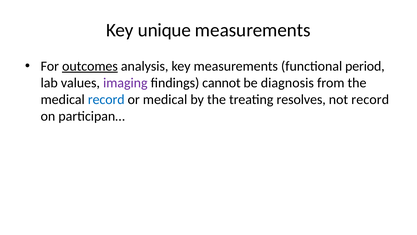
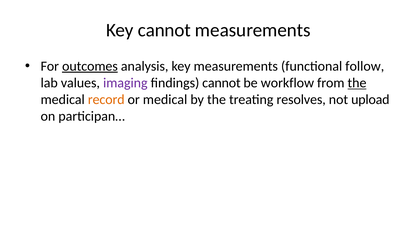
Key unique: unique -> cannot (164, 30)
period: period -> follow (365, 66)
diagnosis: diagnosis -> workflow (287, 83)
the underline: none -> present (357, 83)
record colour: blue -> orange (106, 99)
not record: record -> upload (370, 99)
